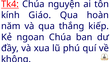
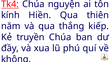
Giáo: Giáo -> Hiền (40, 15)
hoàn: hoàn -> thiên (98, 15)
ngoan: ngoan -> truyền (31, 37)
